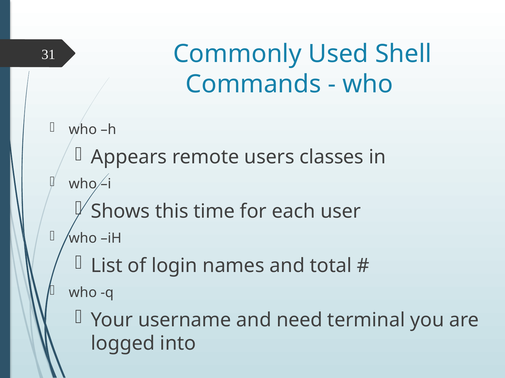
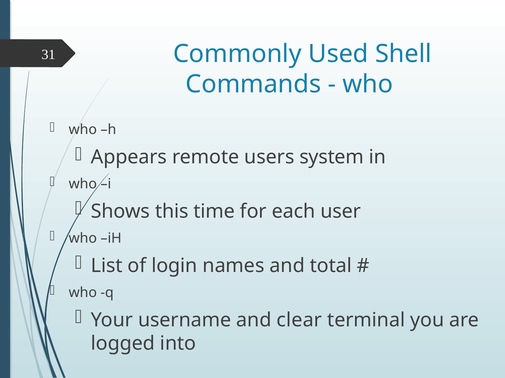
classes: classes -> system (332, 157)
need: need -> clear (299, 321)
